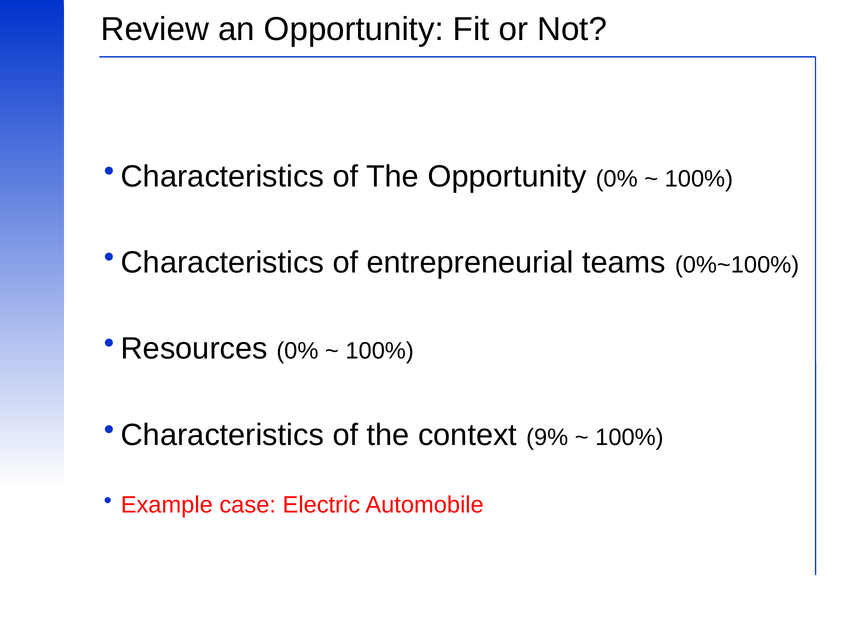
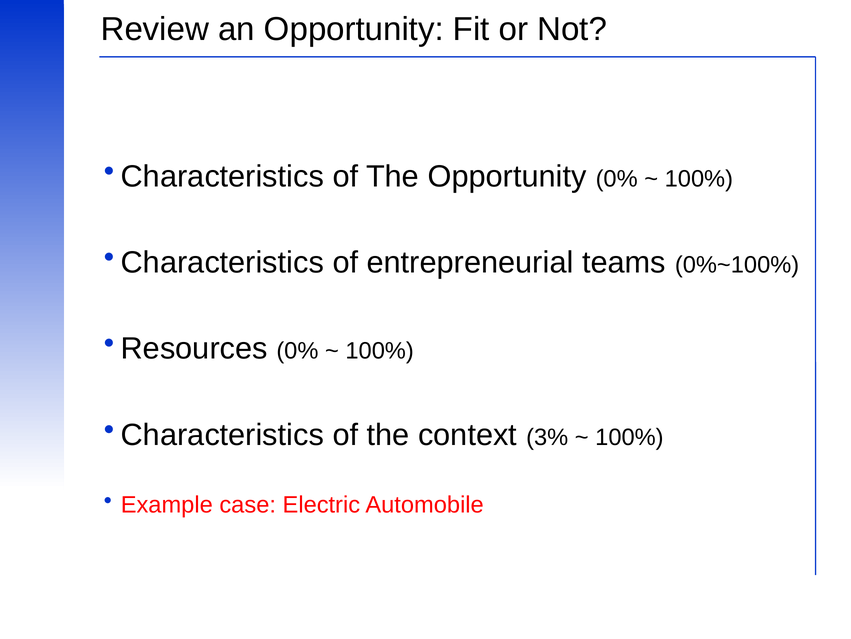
9%: 9% -> 3% (547, 437)
